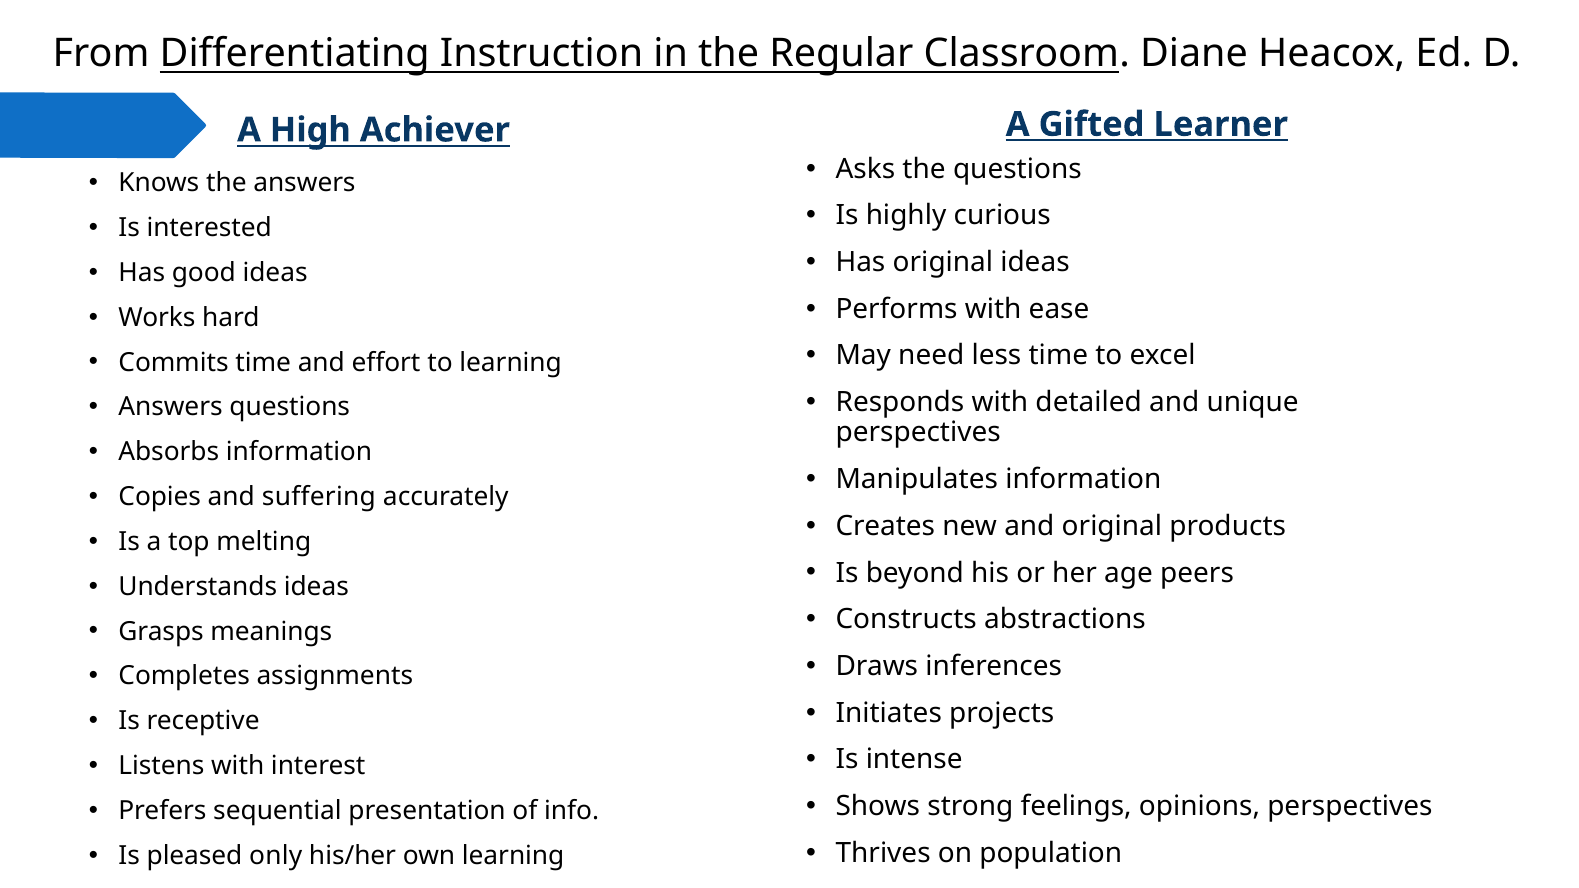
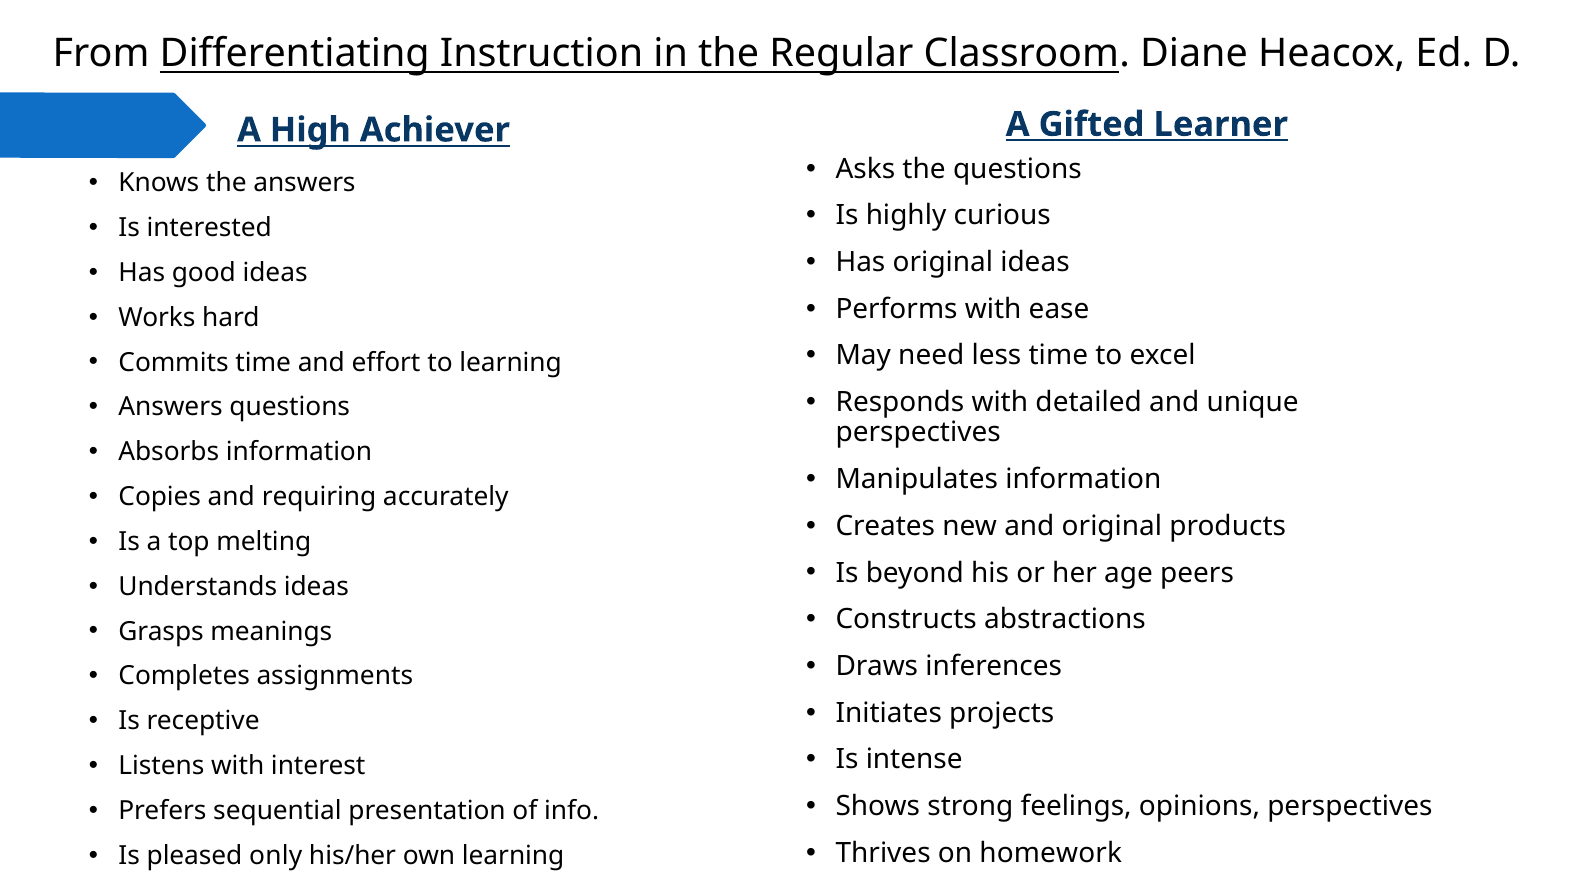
suffering: suffering -> requiring (319, 497)
population: population -> homework (1051, 853)
